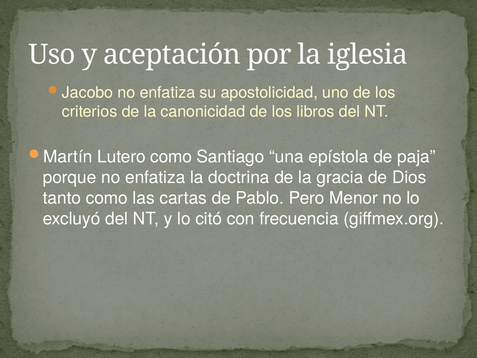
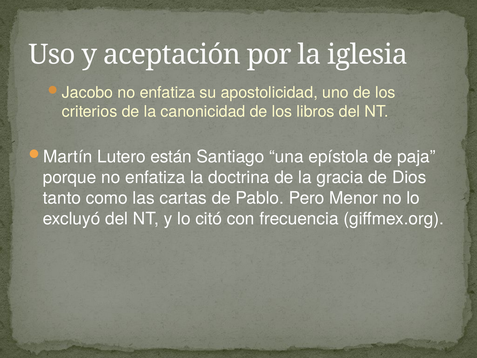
Lutero como: como -> están (171, 157)
